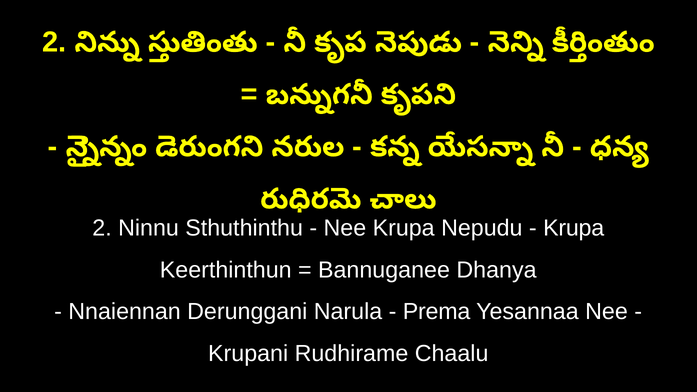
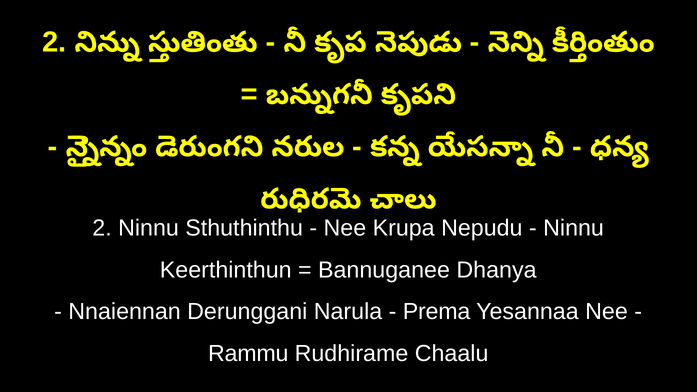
Krupa: Krupa -> Ninnu (574, 228)
Krupani: Krupani -> Rammu (248, 354)
